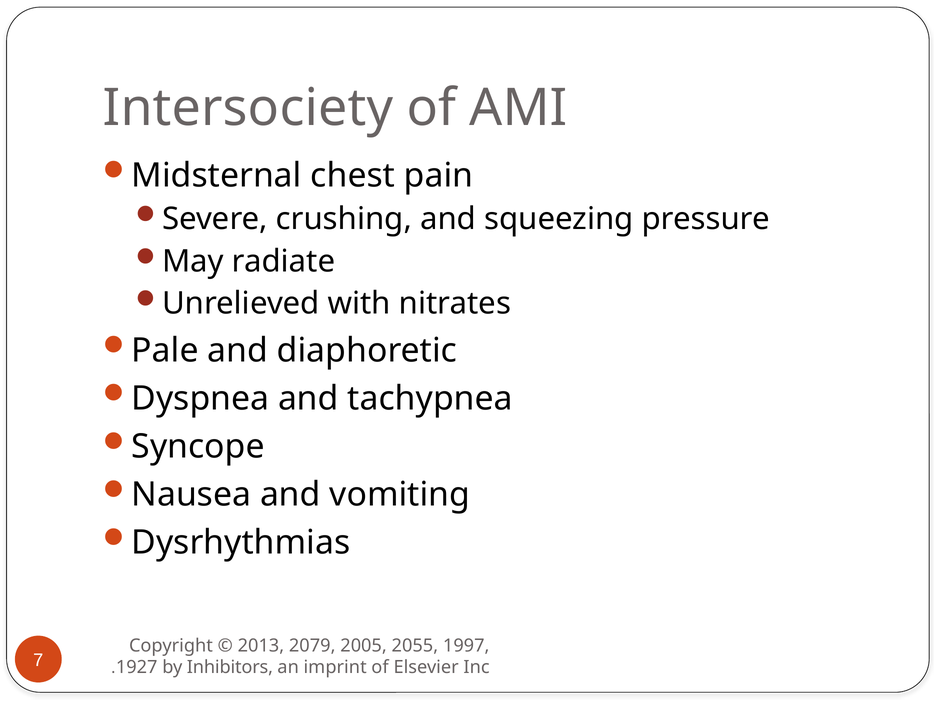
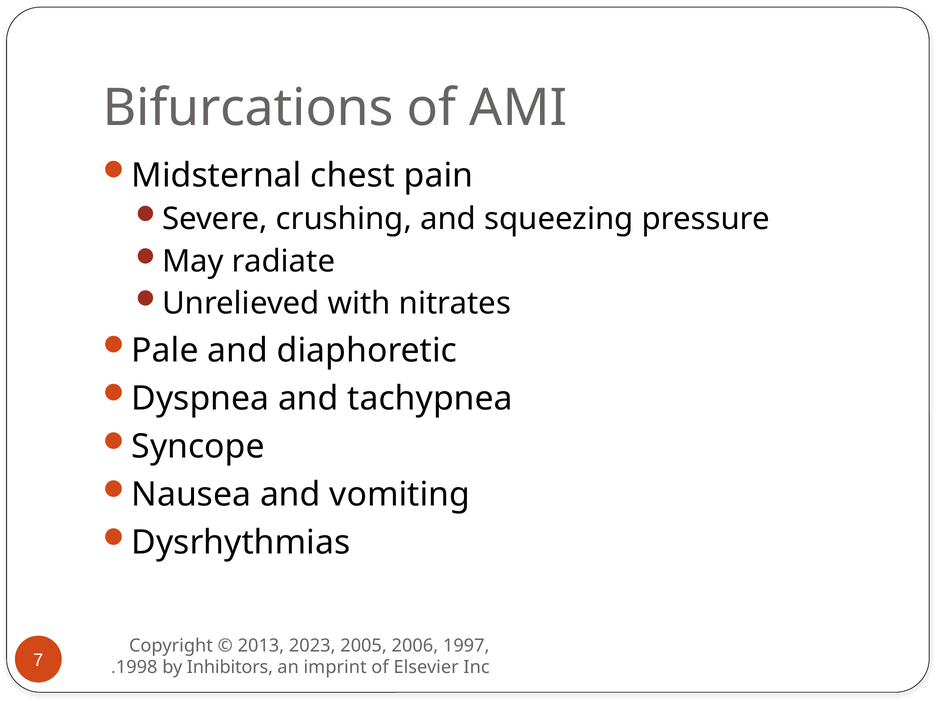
Intersociety: Intersociety -> Bifurcations (248, 108)
2079: 2079 -> 2023 (312, 646)
2055: 2055 -> 2006 (415, 646)
1927: 1927 -> 1998 (137, 667)
